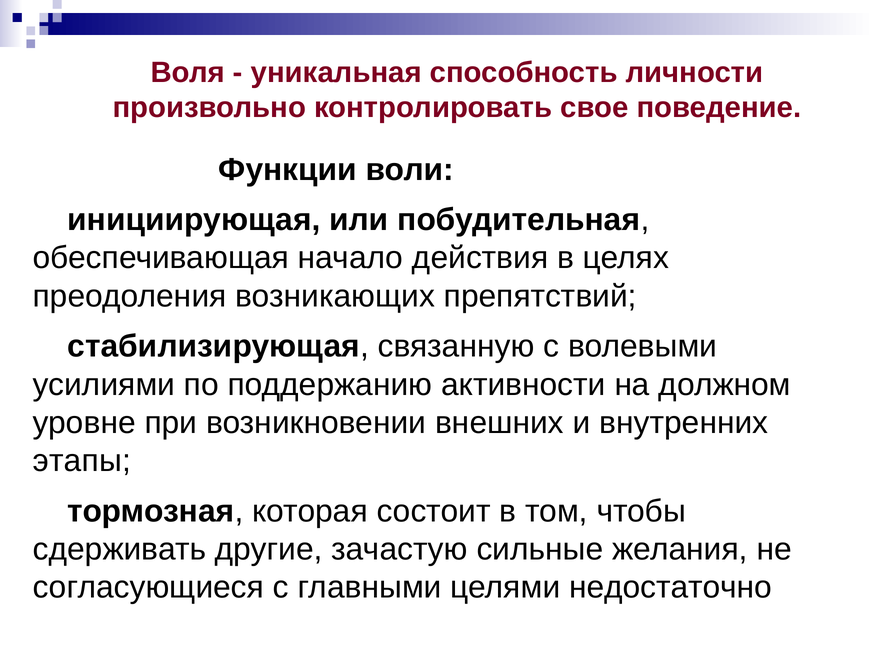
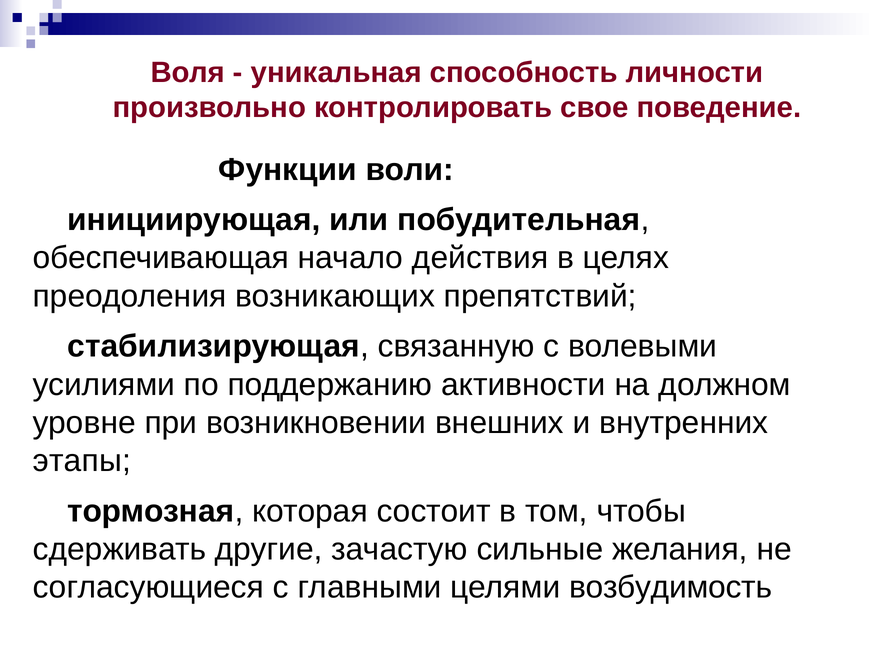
недостаточно: недостаточно -> возбудимость (671, 587)
